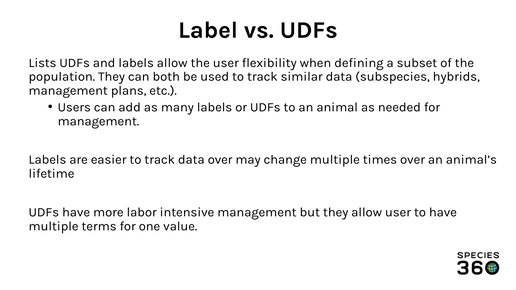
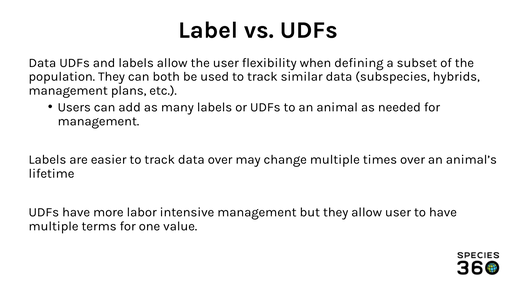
Lists: Lists -> Data (42, 63)
